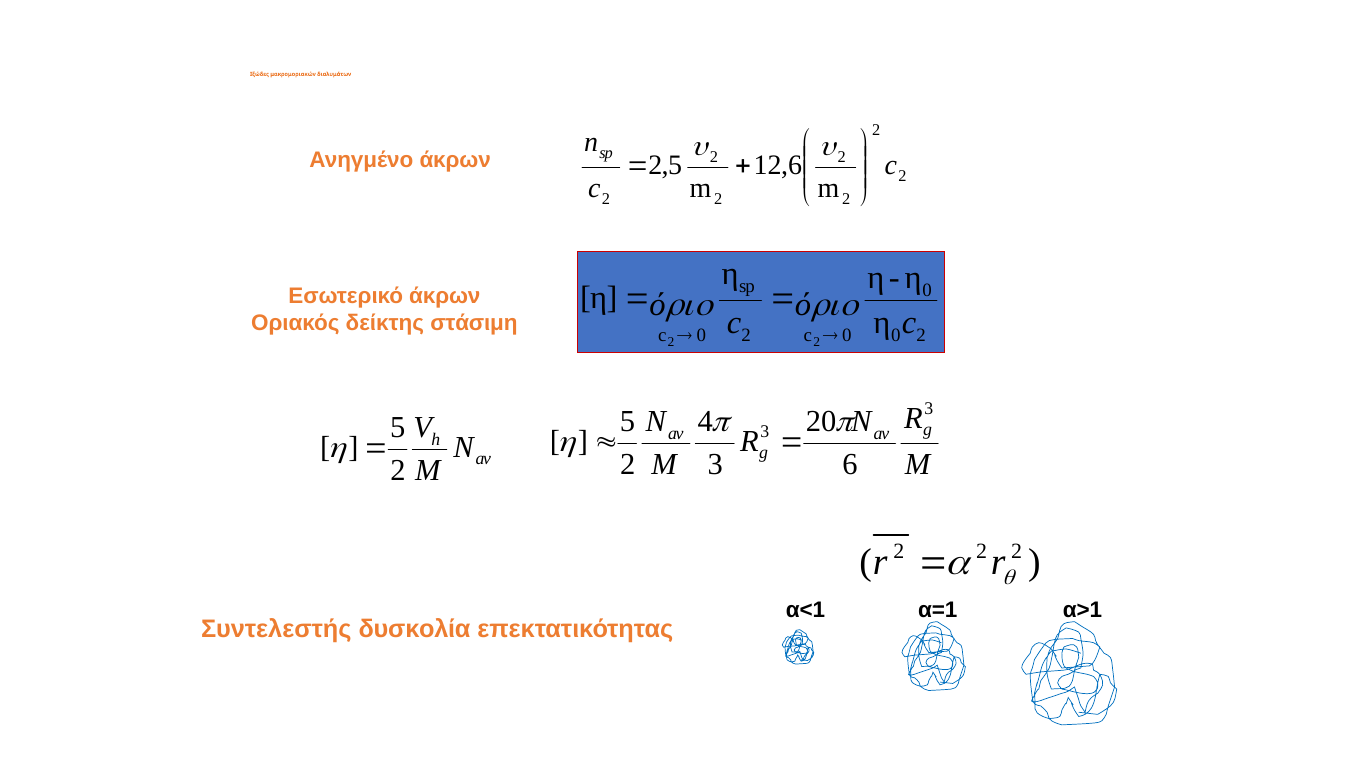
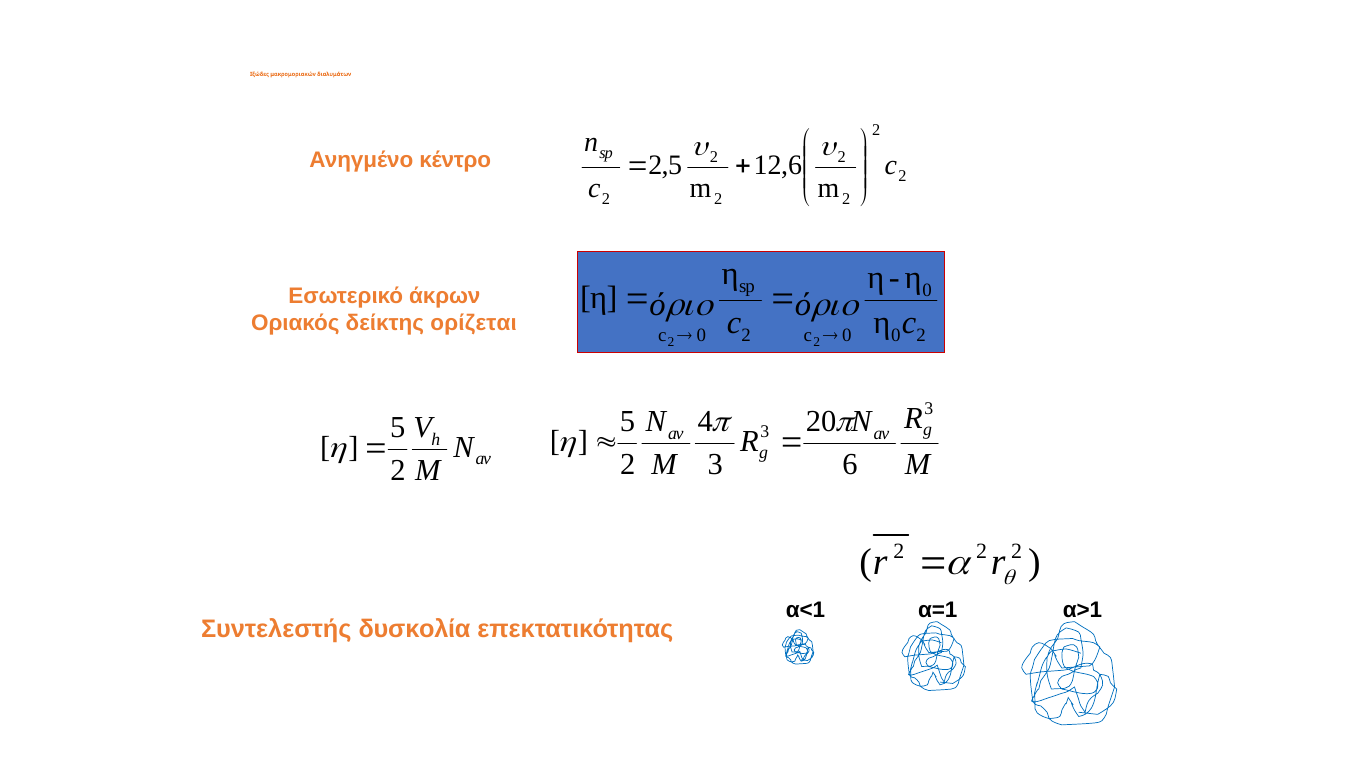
Ανηγμένο άκρων: άκρων -> κέντρο (455, 161)
στάσιμη: στάσιμη -> ορίζεται (474, 323)
